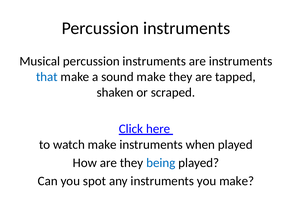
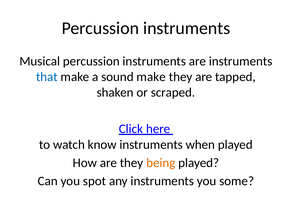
watch make: make -> know (102, 145)
being colour: blue -> orange (161, 163)
you make: make -> some (237, 181)
